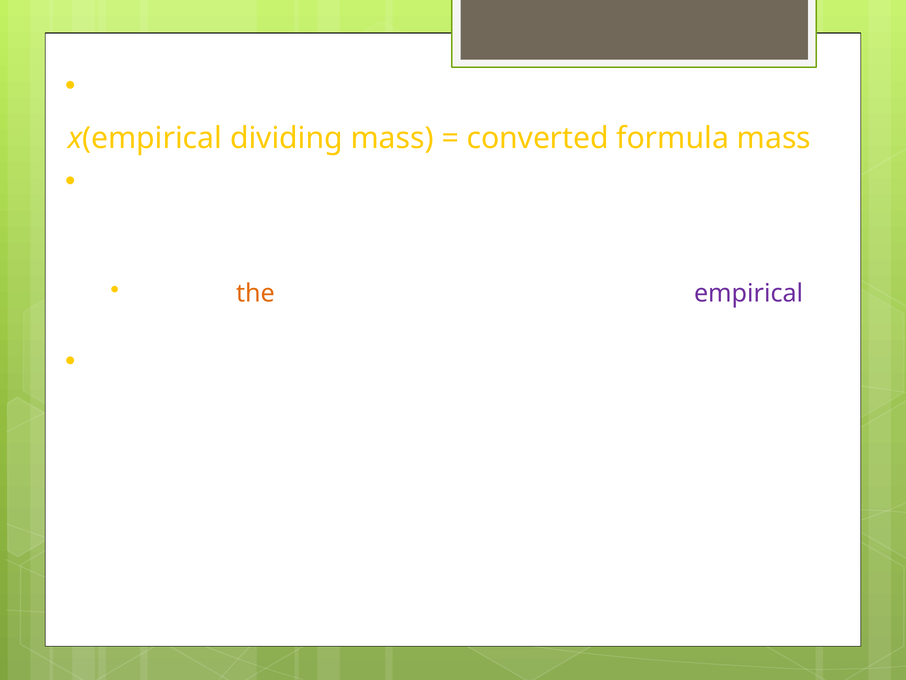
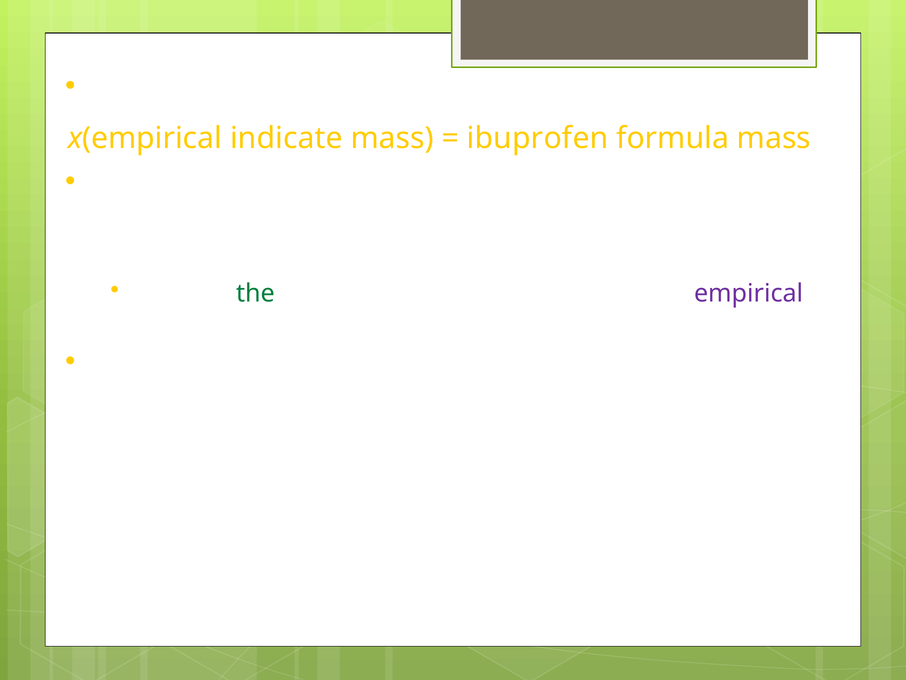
x(empirical dividing: dividing -> indicate (286, 138)
converted: converted -> ibuprofen (538, 138)
the colour: orange -> green (256, 293)
